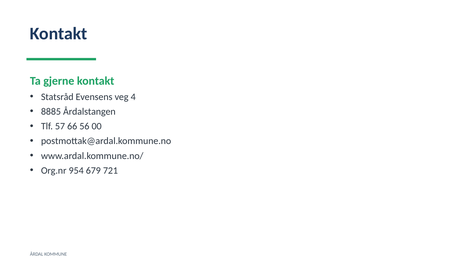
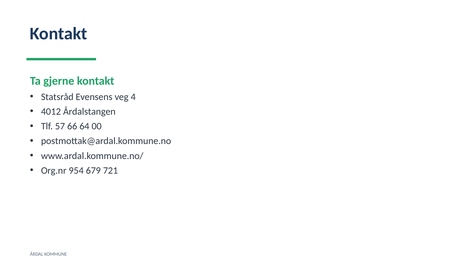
8885: 8885 -> 4012 (51, 112)
56: 56 -> 64 (84, 126)
